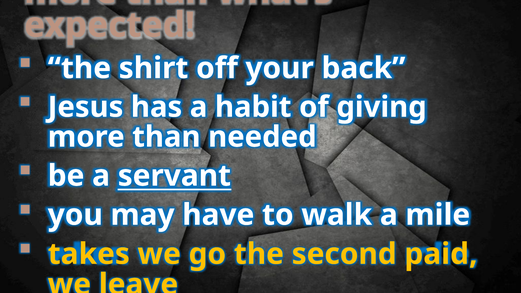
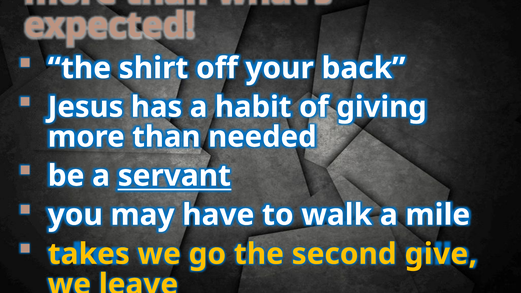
paid: paid -> give (441, 254)
